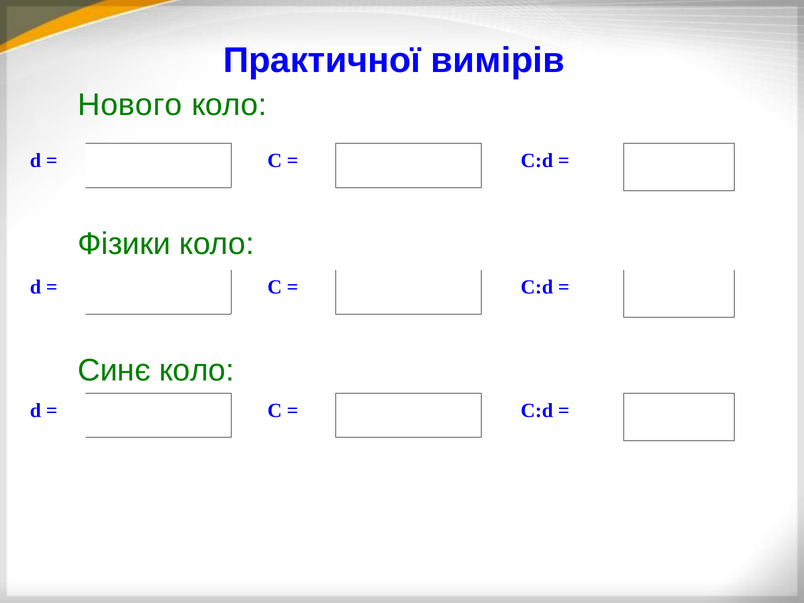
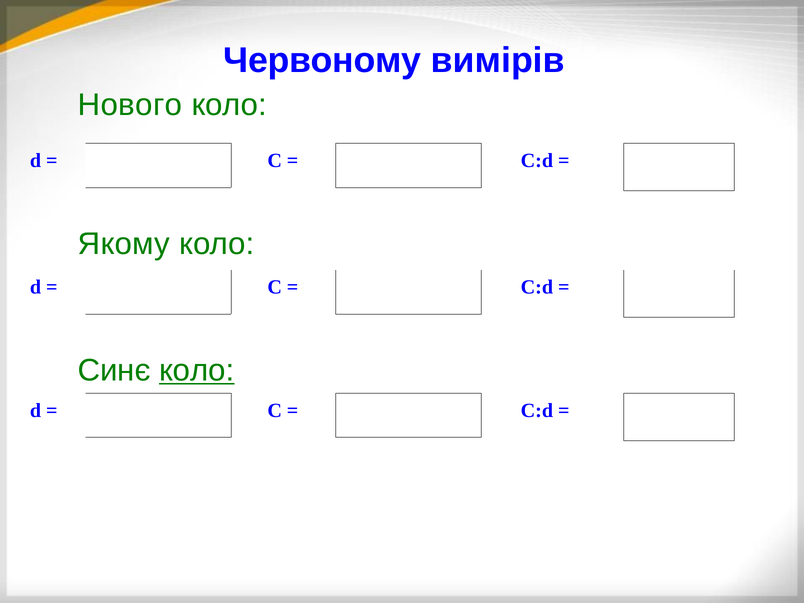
Практичної: Практичної -> Червоному (322, 60)
Фізики: Фізики -> Якому (124, 244)
коло underline: none -> present (197, 370)
